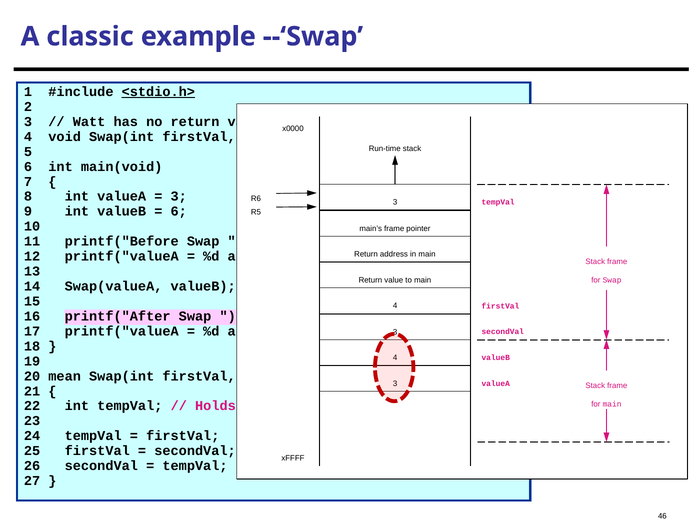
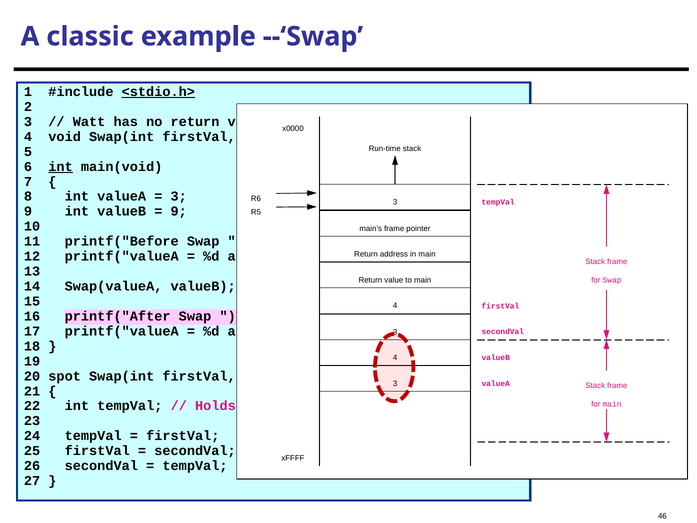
int underline: none -> present (61, 167)
6: 6 -> 9 (179, 211)
mean: mean -> spot (65, 376)
